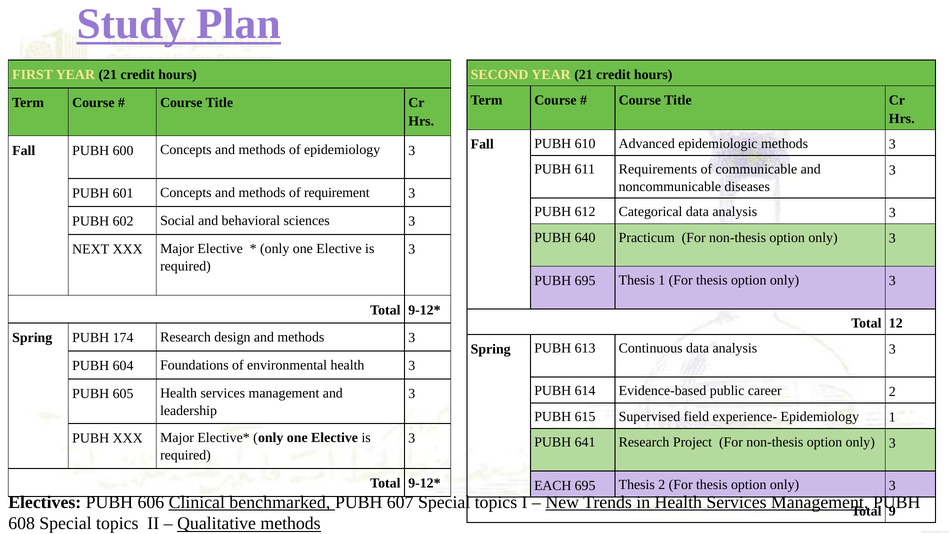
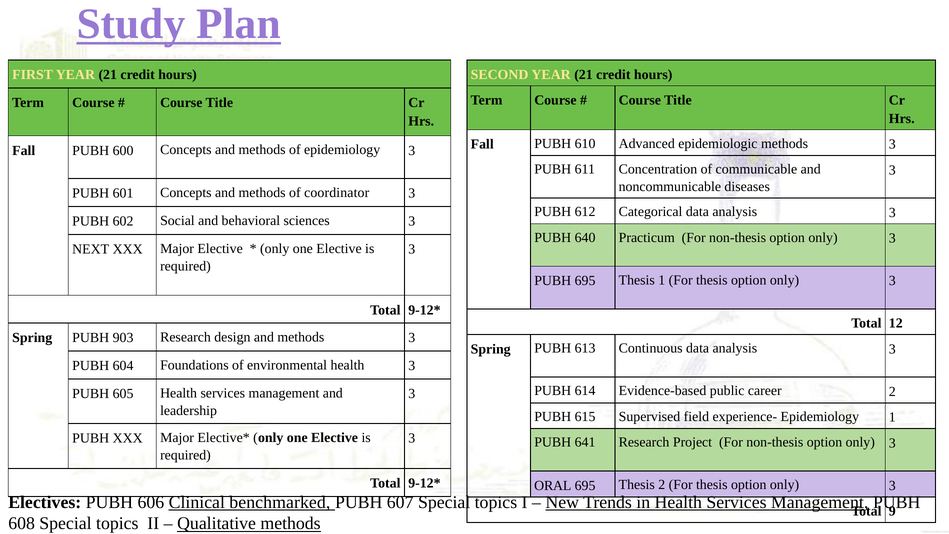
Requirements: Requirements -> Concentration (658, 169)
requirement: requirement -> coordinator (337, 193)
174: 174 -> 903 (123, 338)
EACH: EACH -> ORAL (553, 485)
